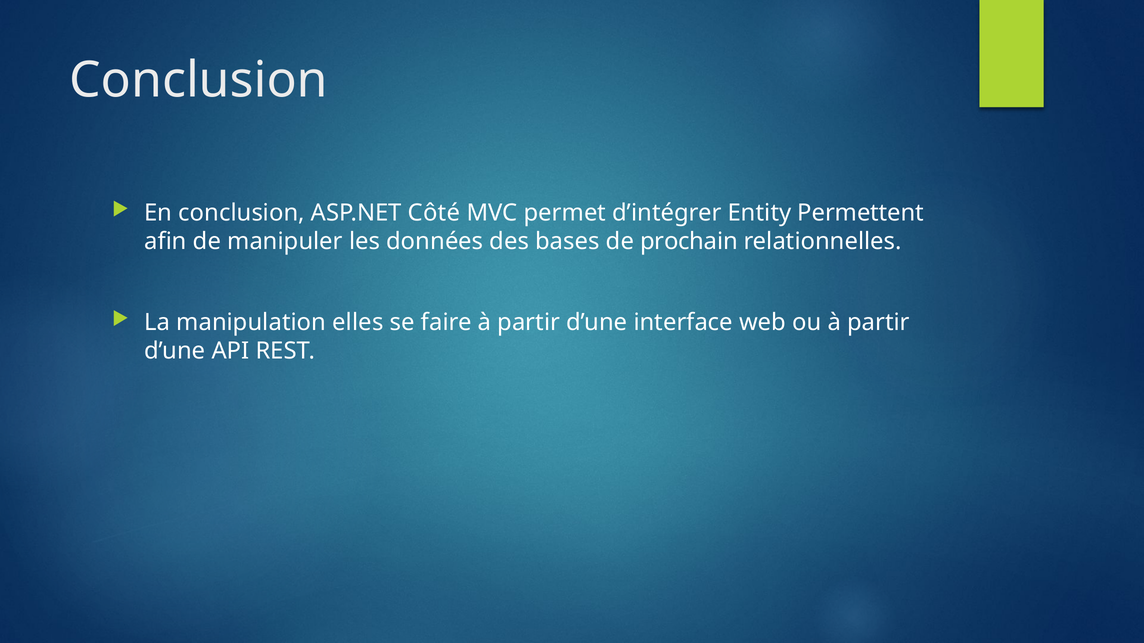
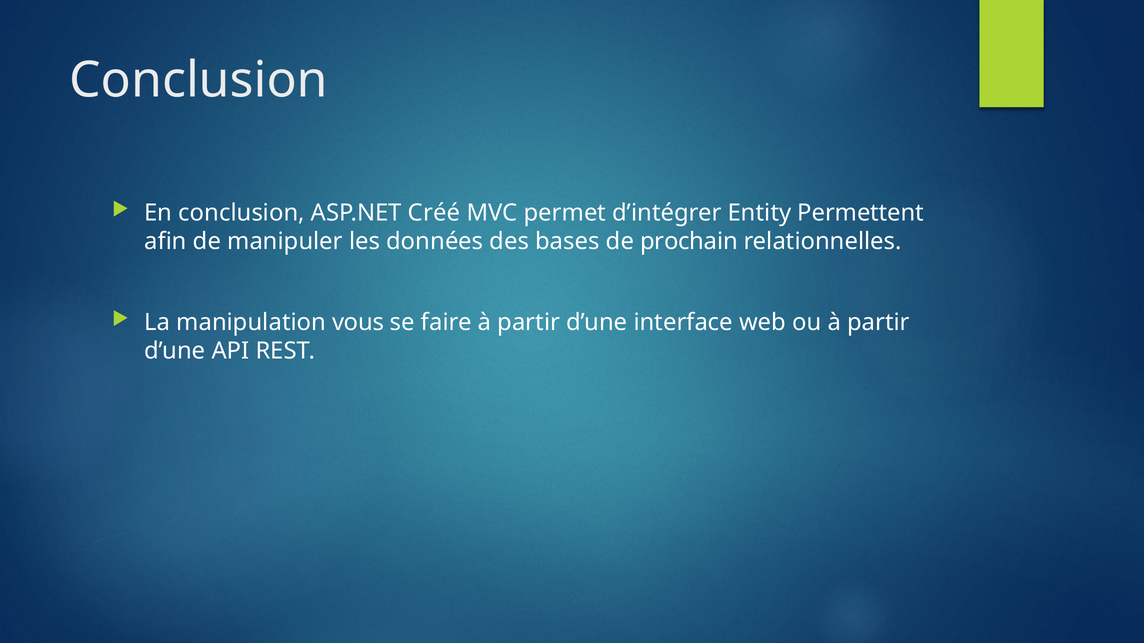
Côté: Côté -> Créé (434, 213)
elles: elles -> vous (358, 323)
